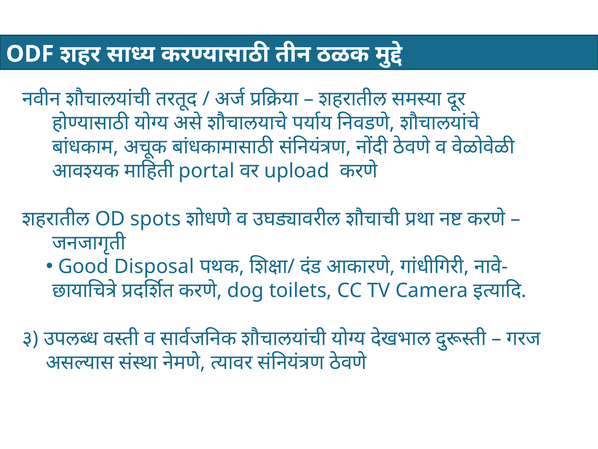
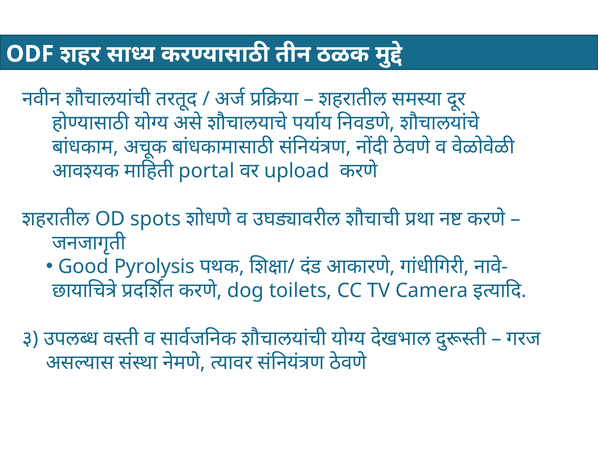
Disposal: Disposal -> Pyrolysis (154, 266)
